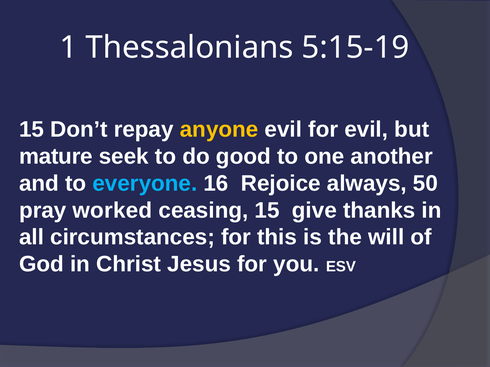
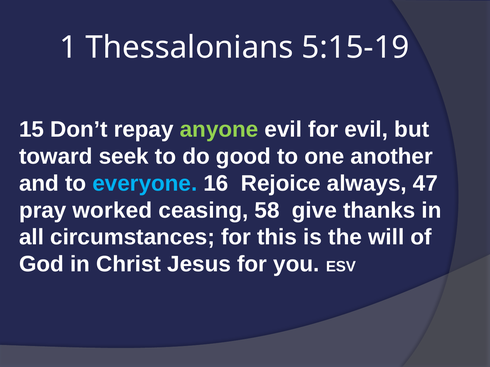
anyone colour: yellow -> light green (219, 130)
mature: mature -> toward (56, 157)
50: 50 -> 47 (425, 184)
ceasing 15: 15 -> 58 (267, 211)
